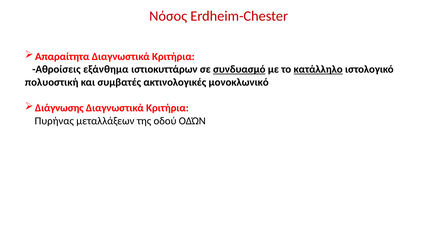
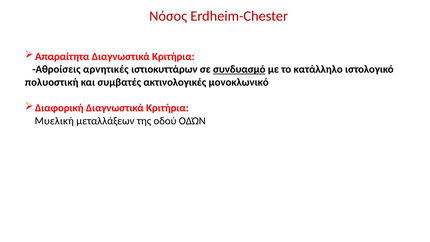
εξάνθημα: εξάνθημα -> αρνητικές (106, 69)
κατάλληλο underline: present -> none (318, 69)
Διάγνωσης: Διάγνωσης -> Διαφορική (59, 108)
Πυρήνας: Πυρήνας -> Μυελική (54, 121)
